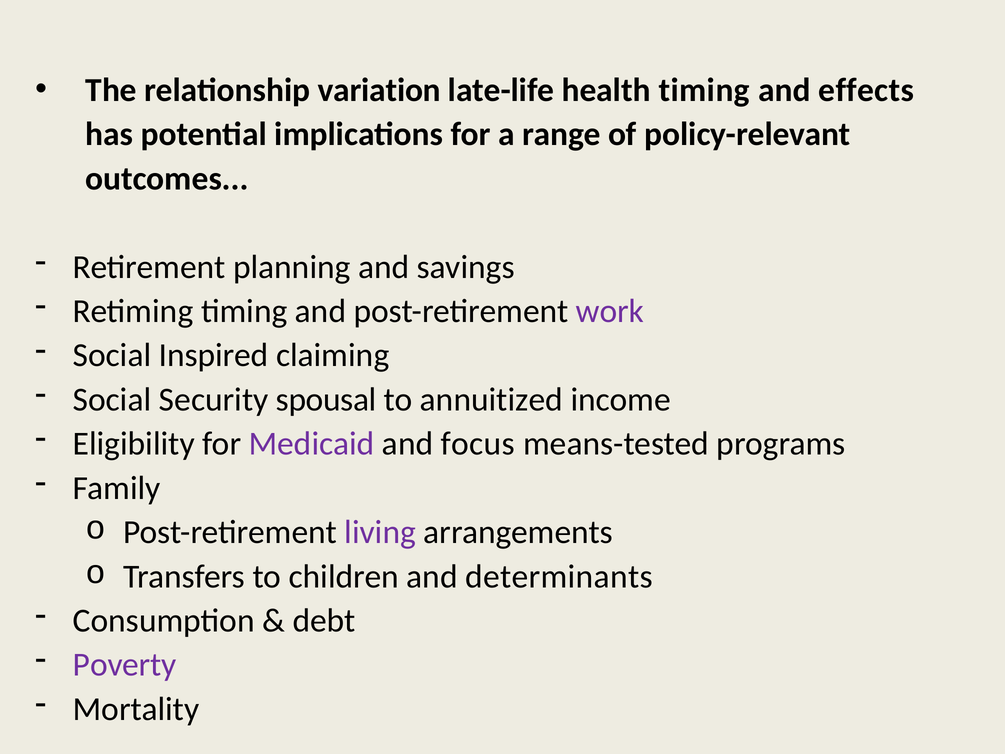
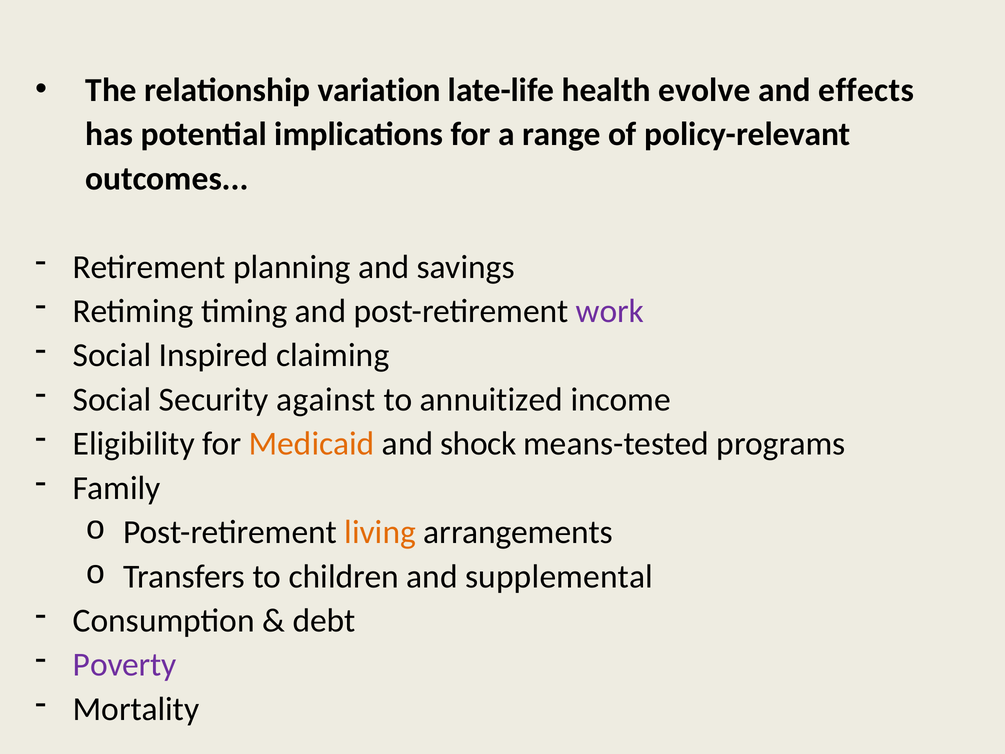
health timing: timing -> evolve (704, 90)
spousal: spousal -> against (326, 399)
Medicaid colour: purple -> orange (312, 444)
focus: focus -> shock (478, 444)
living colour: purple -> orange (380, 532)
determinants: determinants -> supplemental (559, 576)
